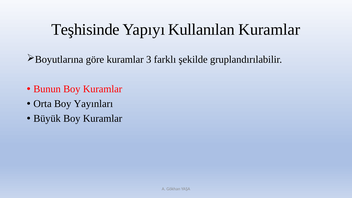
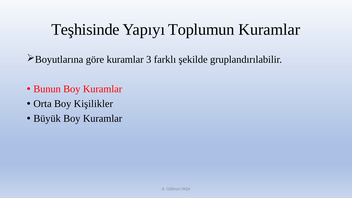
Kullanılan: Kullanılan -> Toplumun (201, 30)
Yayınları: Yayınları -> Kişilikler (93, 104)
